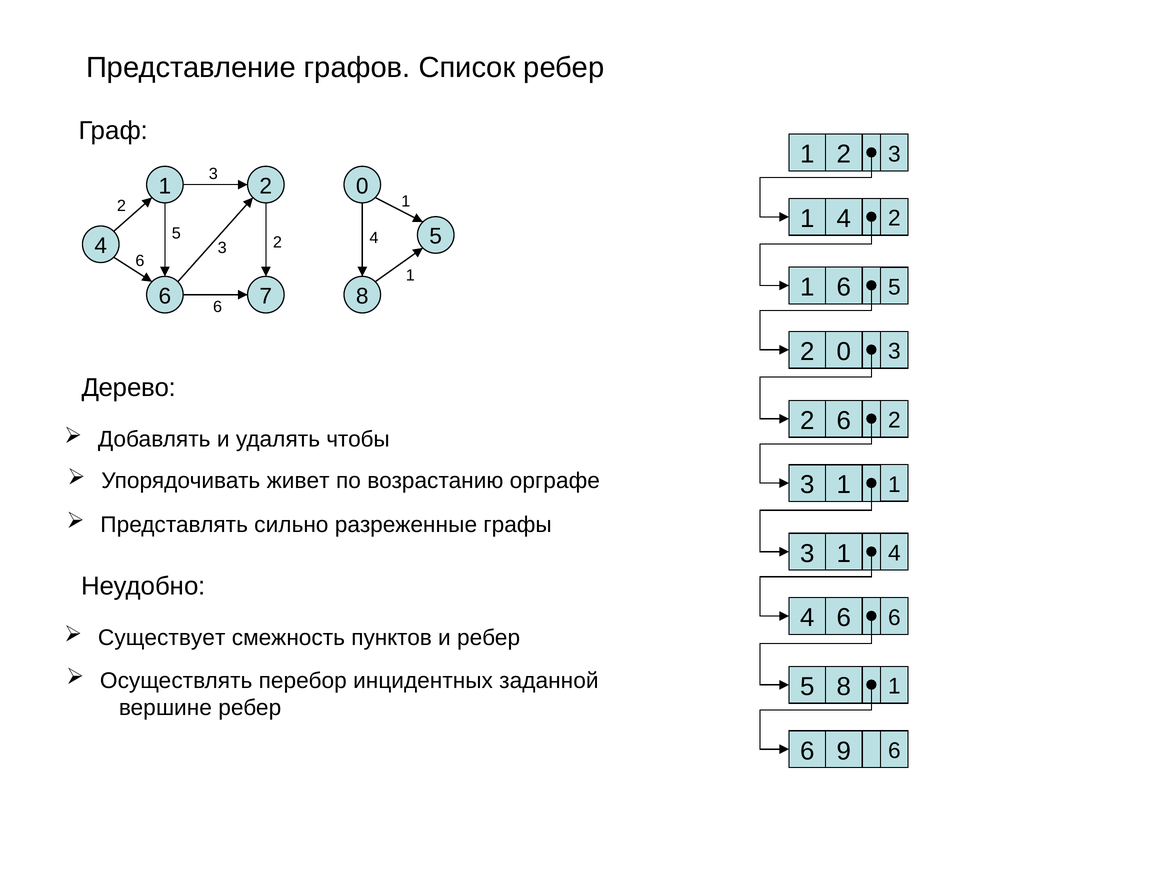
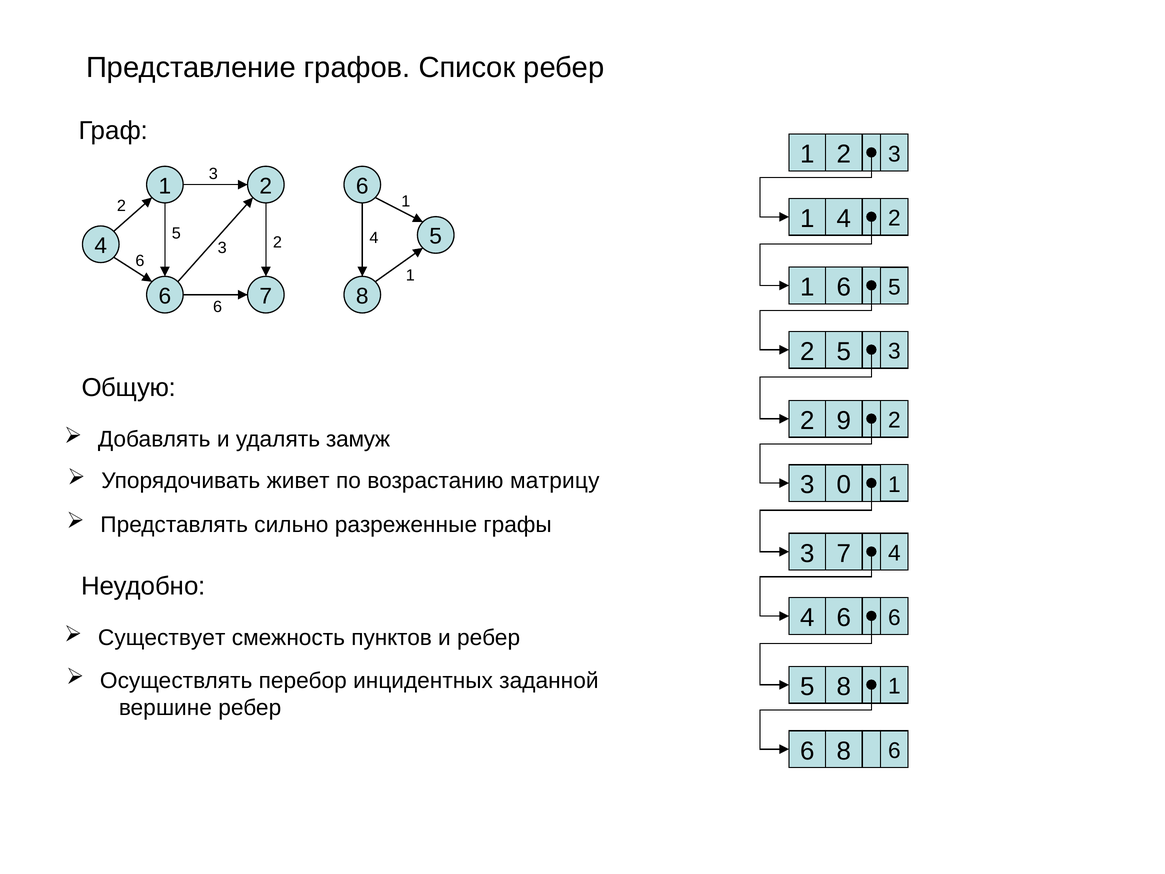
0: 0 -> 6 (362, 186)
0: 0 -> 5 (844, 352)
Дерево: Дерево -> Общую (129, 388)
6: 6 -> 9 (844, 420)
чтобы: чтобы -> замуж (358, 439)
орграфе: орграфе -> матрицу (555, 481)
1: 1 -> 0 (844, 485)
1: 1 -> 7 (844, 553)
9: 9 -> 8 (844, 751)
